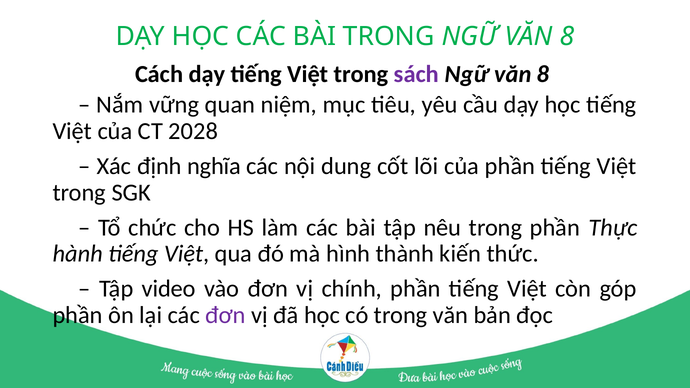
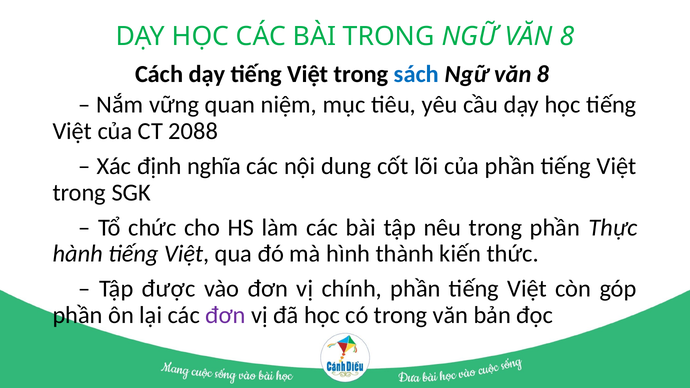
sách colour: purple -> blue (416, 74)
2028: 2028 -> 2088 (193, 131)
video: video -> được (169, 289)
